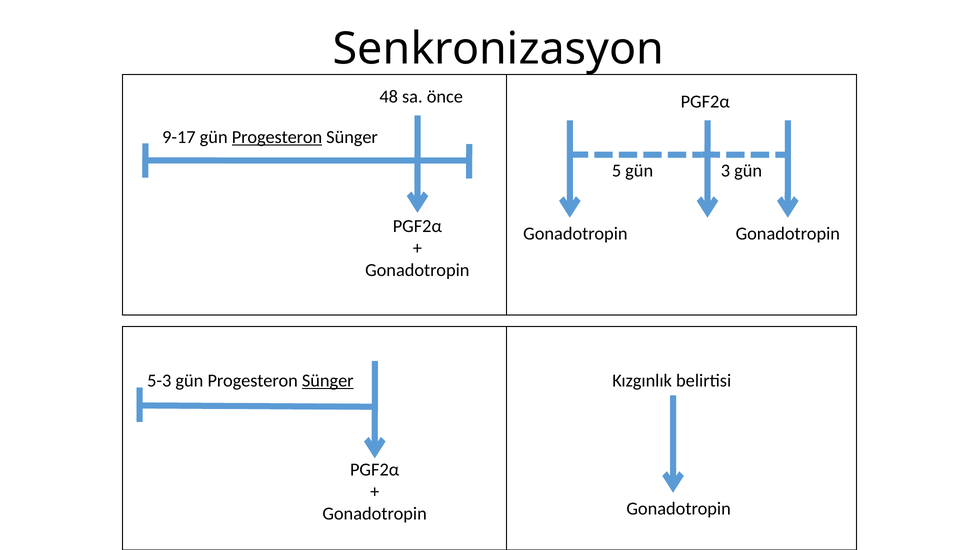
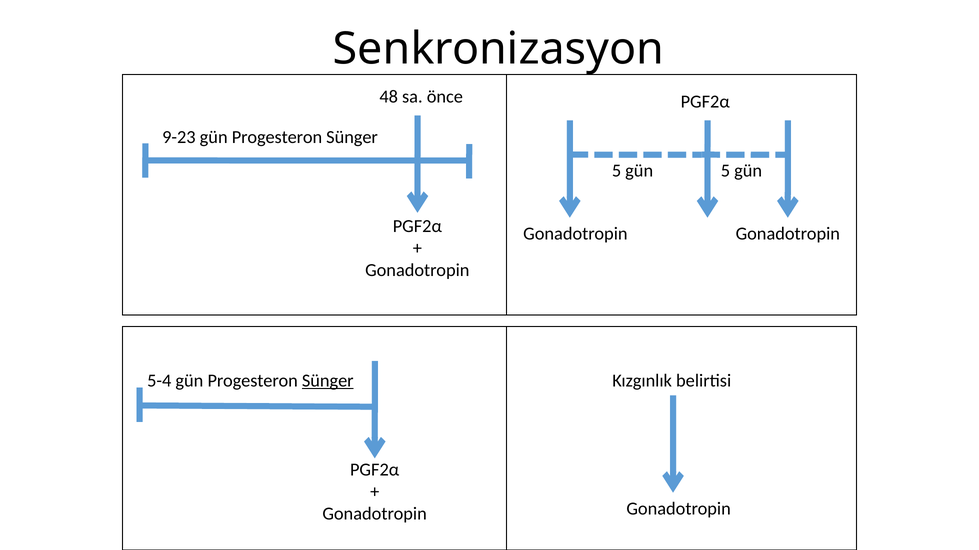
9-17: 9-17 -> 9-23 (179, 137)
Progesteron underline: present -> none (277, 137)
gün 3: 3 -> 5 (726, 171)
5-3: 5-3 -> 5-4 (159, 381)
